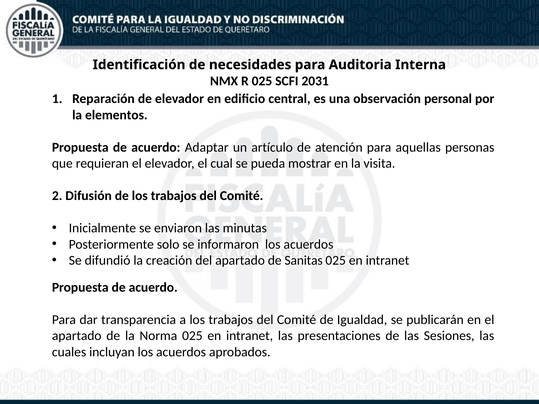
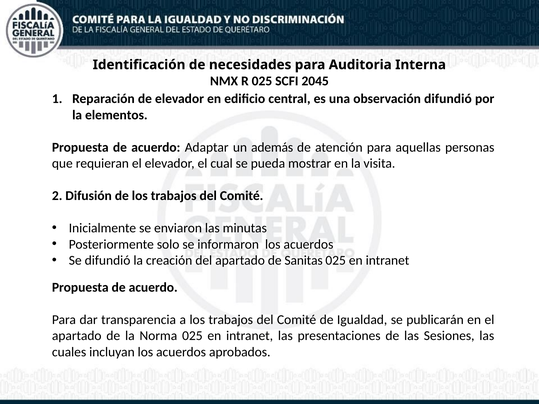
2031: 2031 -> 2045 (315, 81)
observación personal: personal -> difundió (448, 99)
artículo: artículo -> además (272, 147)
